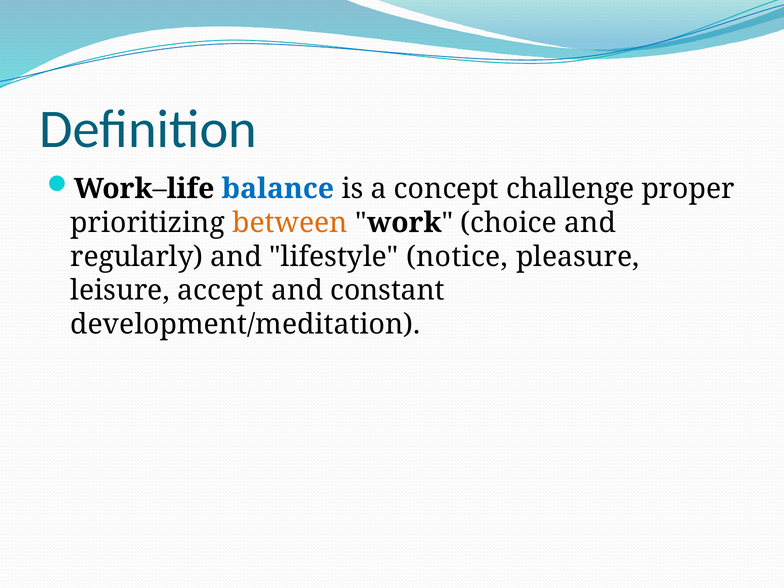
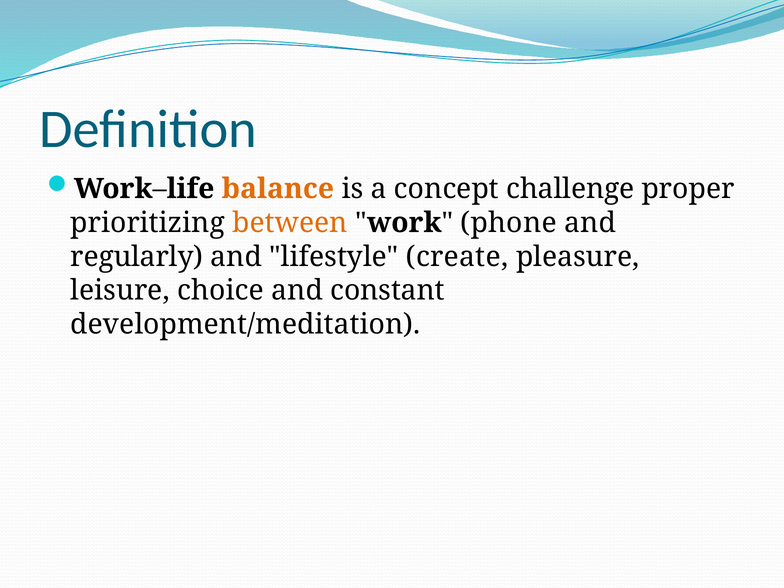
balance colour: blue -> orange (278, 189)
choice: choice -> phone (509, 223)
notice: notice -> create (457, 257)
accept: accept -> choice (221, 291)
